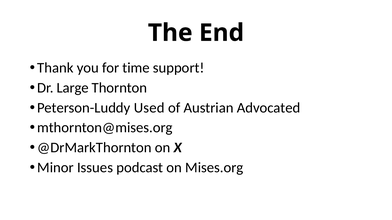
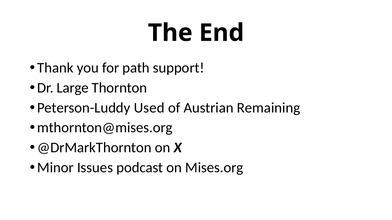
time: time -> path (136, 68)
Advocated: Advocated -> Remaining (269, 108)
